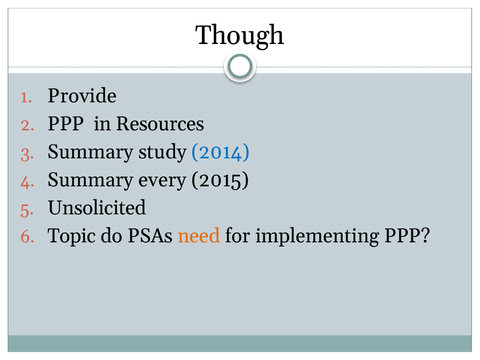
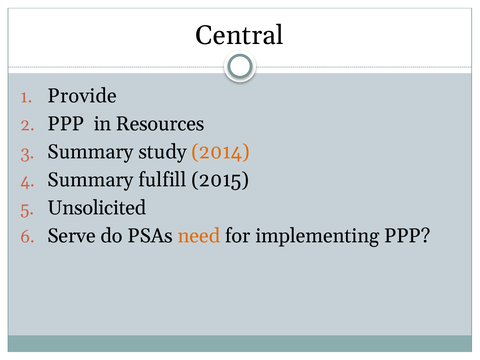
Though: Though -> Central (240, 35)
2014 colour: blue -> orange (221, 152)
every: every -> fulfill (162, 180)
Topic: Topic -> Serve (72, 236)
